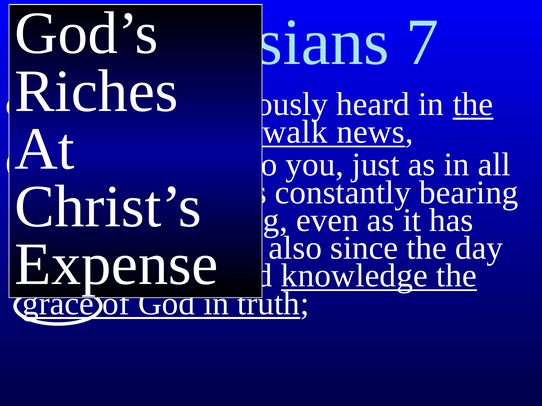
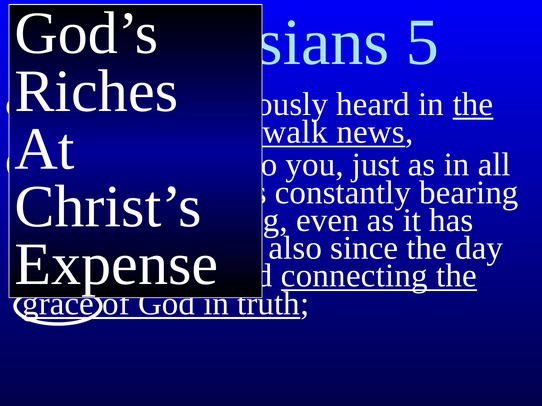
7: 7 -> 5 (422, 42)
knowledge: knowledge -> connecting (354, 276)
